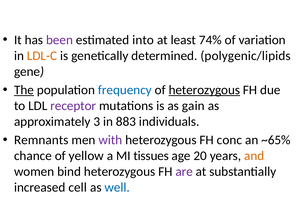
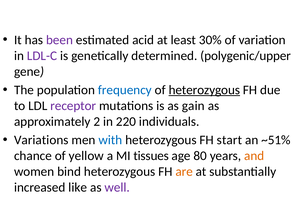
into: into -> acid (143, 40)
74%: 74% -> 30% (210, 40)
LDL-C colour: orange -> purple (42, 56)
polygenic/lipids: polygenic/lipids -> polygenic/upper (246, 56)
The underline: present -> none (24, 90)
3: 3 -> 2 (97, 122)
883: 883 -> 220 (126, 122)
Remnants: Remnants -> Variations (41, 140)
with colour: purple -> blue (110, 140)
conc: conc -> start (229, 140)
~65%: ~65% -> ~51% (276, 140)
20: 20 -> 80 (200, 156)
are colour: purple -> orange (184, 172)
cell: cell -> like (78, 187)
well colour: blue -> purple (117, 187)
